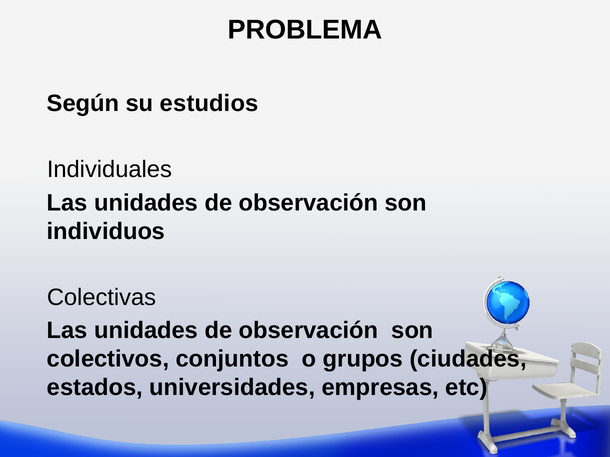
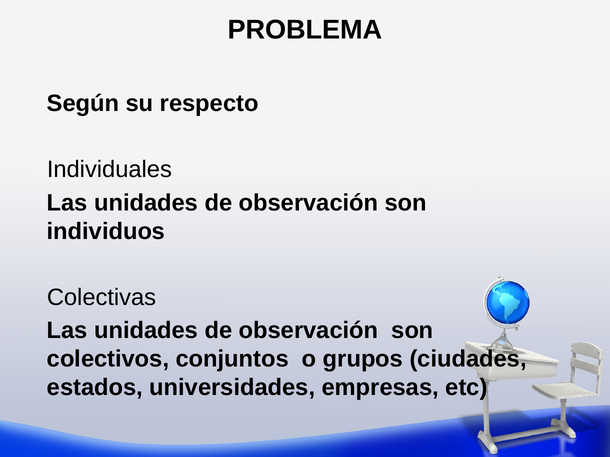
estudios: estudios -> respecto (209, 104)
